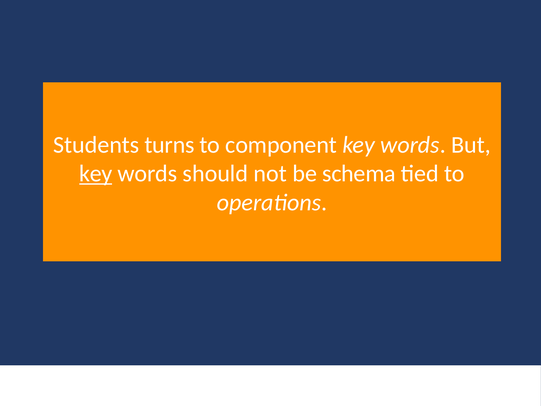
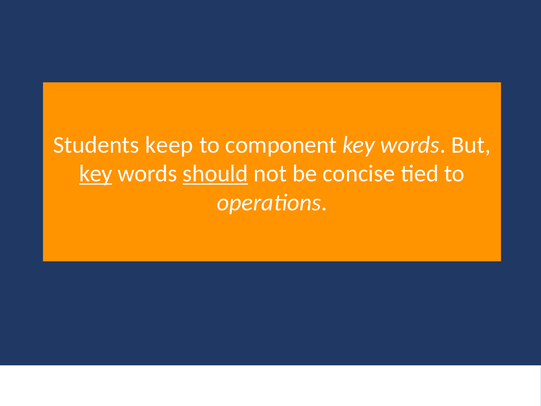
turns: turns -> keep (169, 145)
should underline: none -> present (215, 174)
schema: schema -> concise (359, 174)
